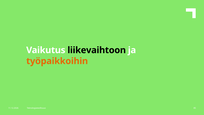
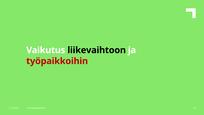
työpaikkoihin colour: orange -> red (57, 61)
